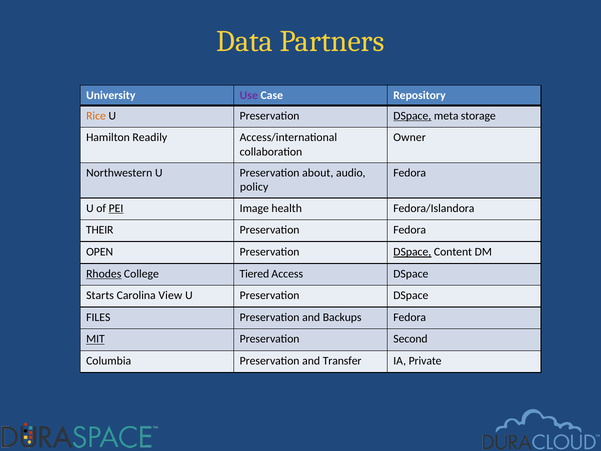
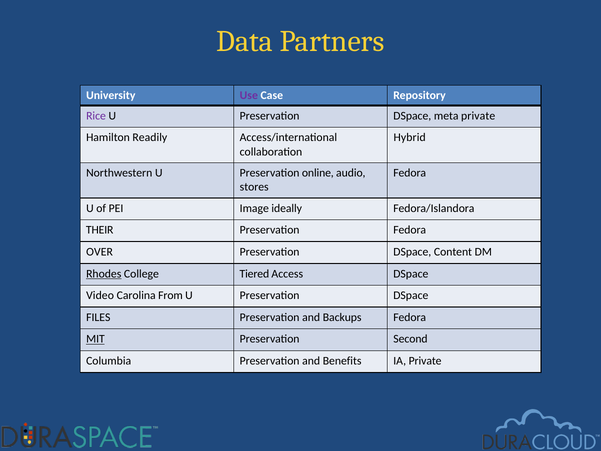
Rice colour: orange -> purple (96, 116)
DSpace underline: present -> none (412, 116)
meta storage: storage -> private (478, 116)
Owner: Owner -> Hybrid (410, 137)
about: about -> online (318, 173)
policy: policy -> stores (254, 187)
PEI underline: present -> none (116, 208)
health: health -> ideally (287, 208)
OPEN: OPEN -> OVER (100, 252)
DSpace underline: present -> none (412, 252)
Starts: Starts -> Video (100, 295)
View: View -> From (171, 295)
Transfer: Transfer -> Benefits (342, 361)
